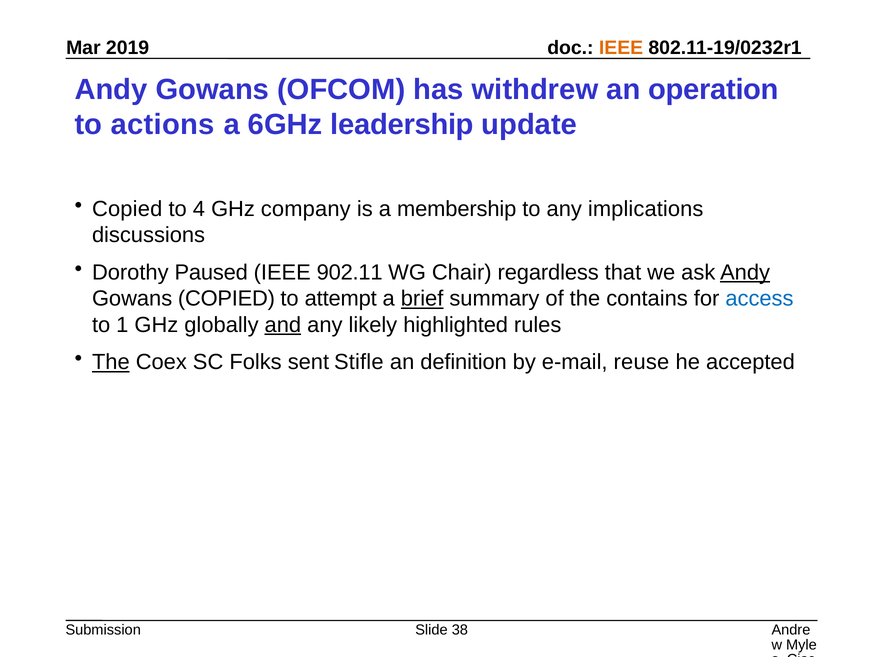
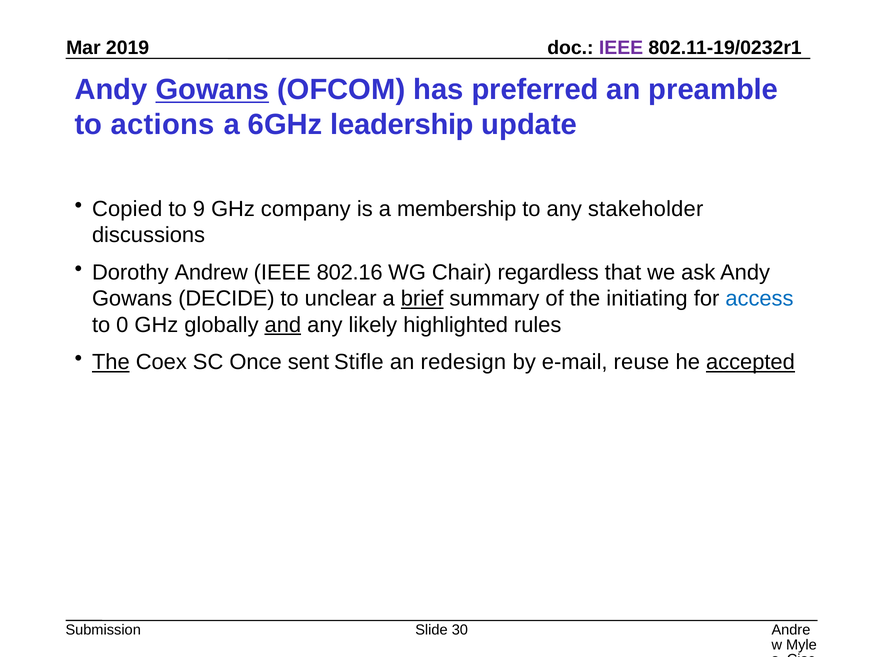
IEEE colour: orange -> purple (621, 48)
Gowans underline: none -> present (212, 90)
withdrew: withdrew -> preferred (535, 90)
operation: operation -> preamble (713, 90)
4: 4 -> 9 (199, 209)
implications: implications -> stakeholder (646, 209)
Paused: Paused -> Andrew (211, 272)
902.11: 902.11 -> 802.16 (350, 272)
Andy underline: present -> none (745, 272)
Gowans COPIED: COPIED -> DECIDE (226, 299)
attempt: attempt -> unclear (341, 299)
contains: contains -> initiating (647, 299)
1: 1 -> 0 (122, 325)
Folks: Folks -> Once (256, 362)
definition: definition -> redesign (463, 362)
accepted underline: none -> present (750, 362)
38: 38 -> 30 (460, 630)
